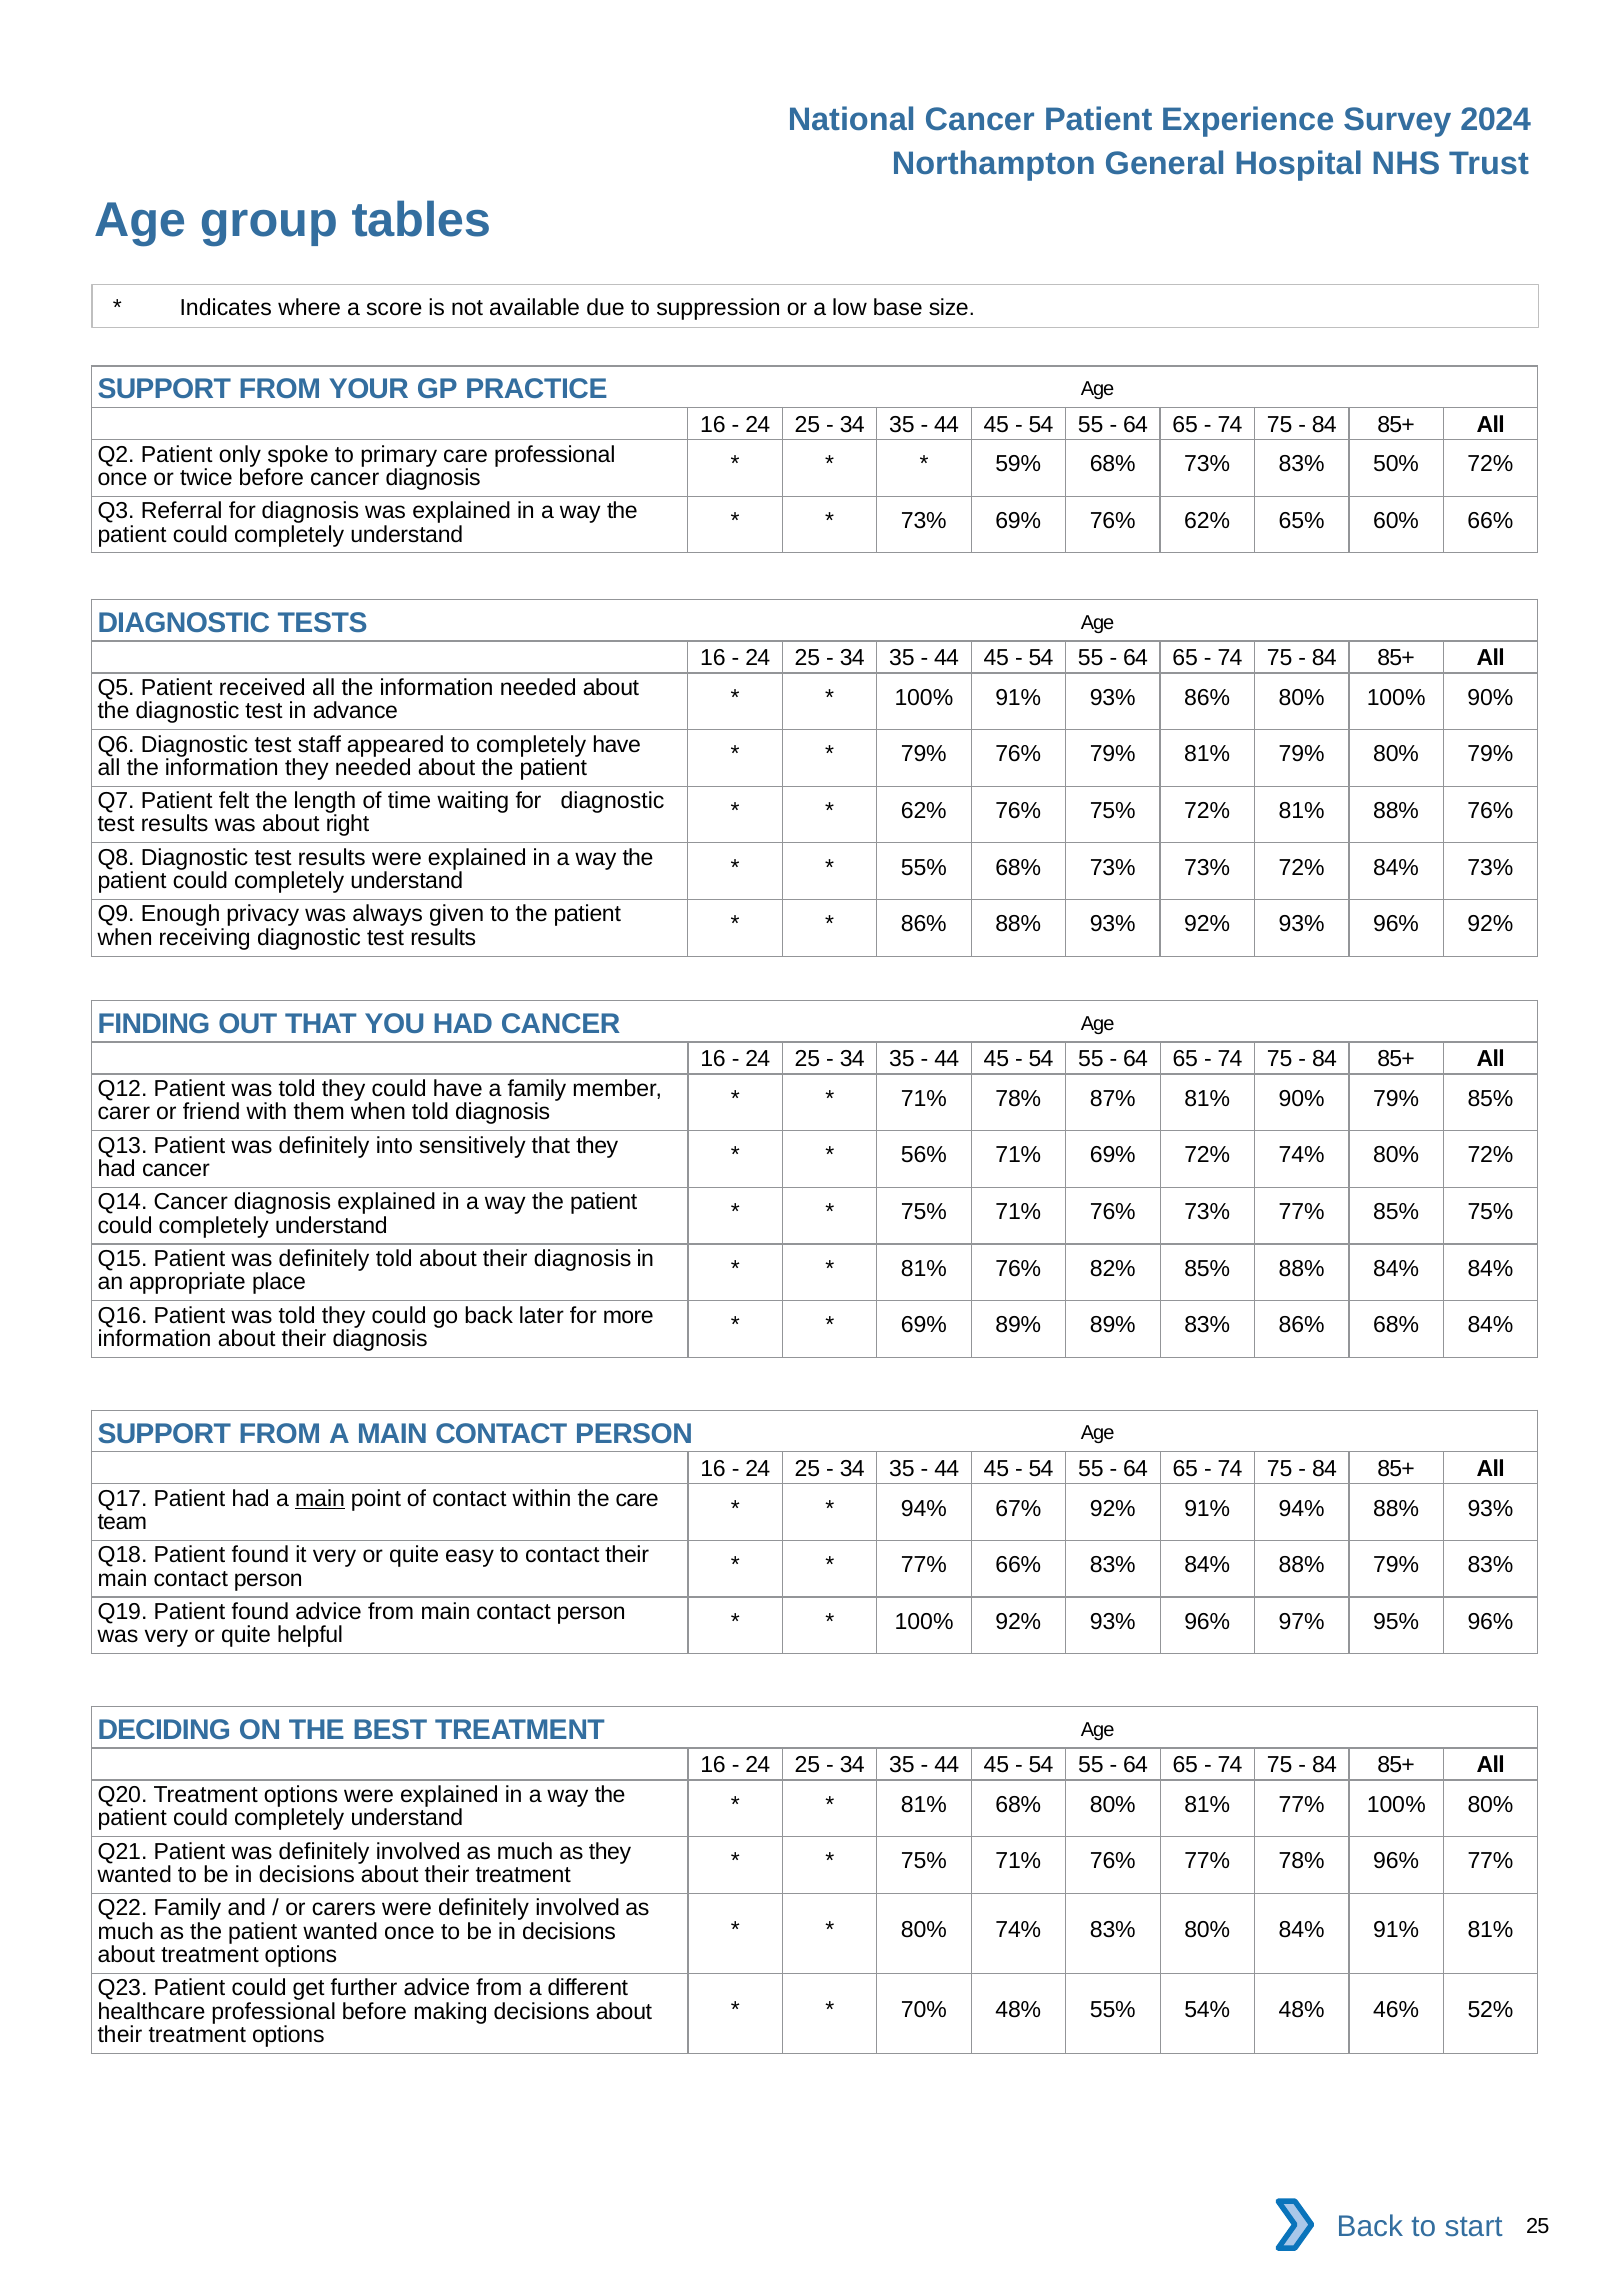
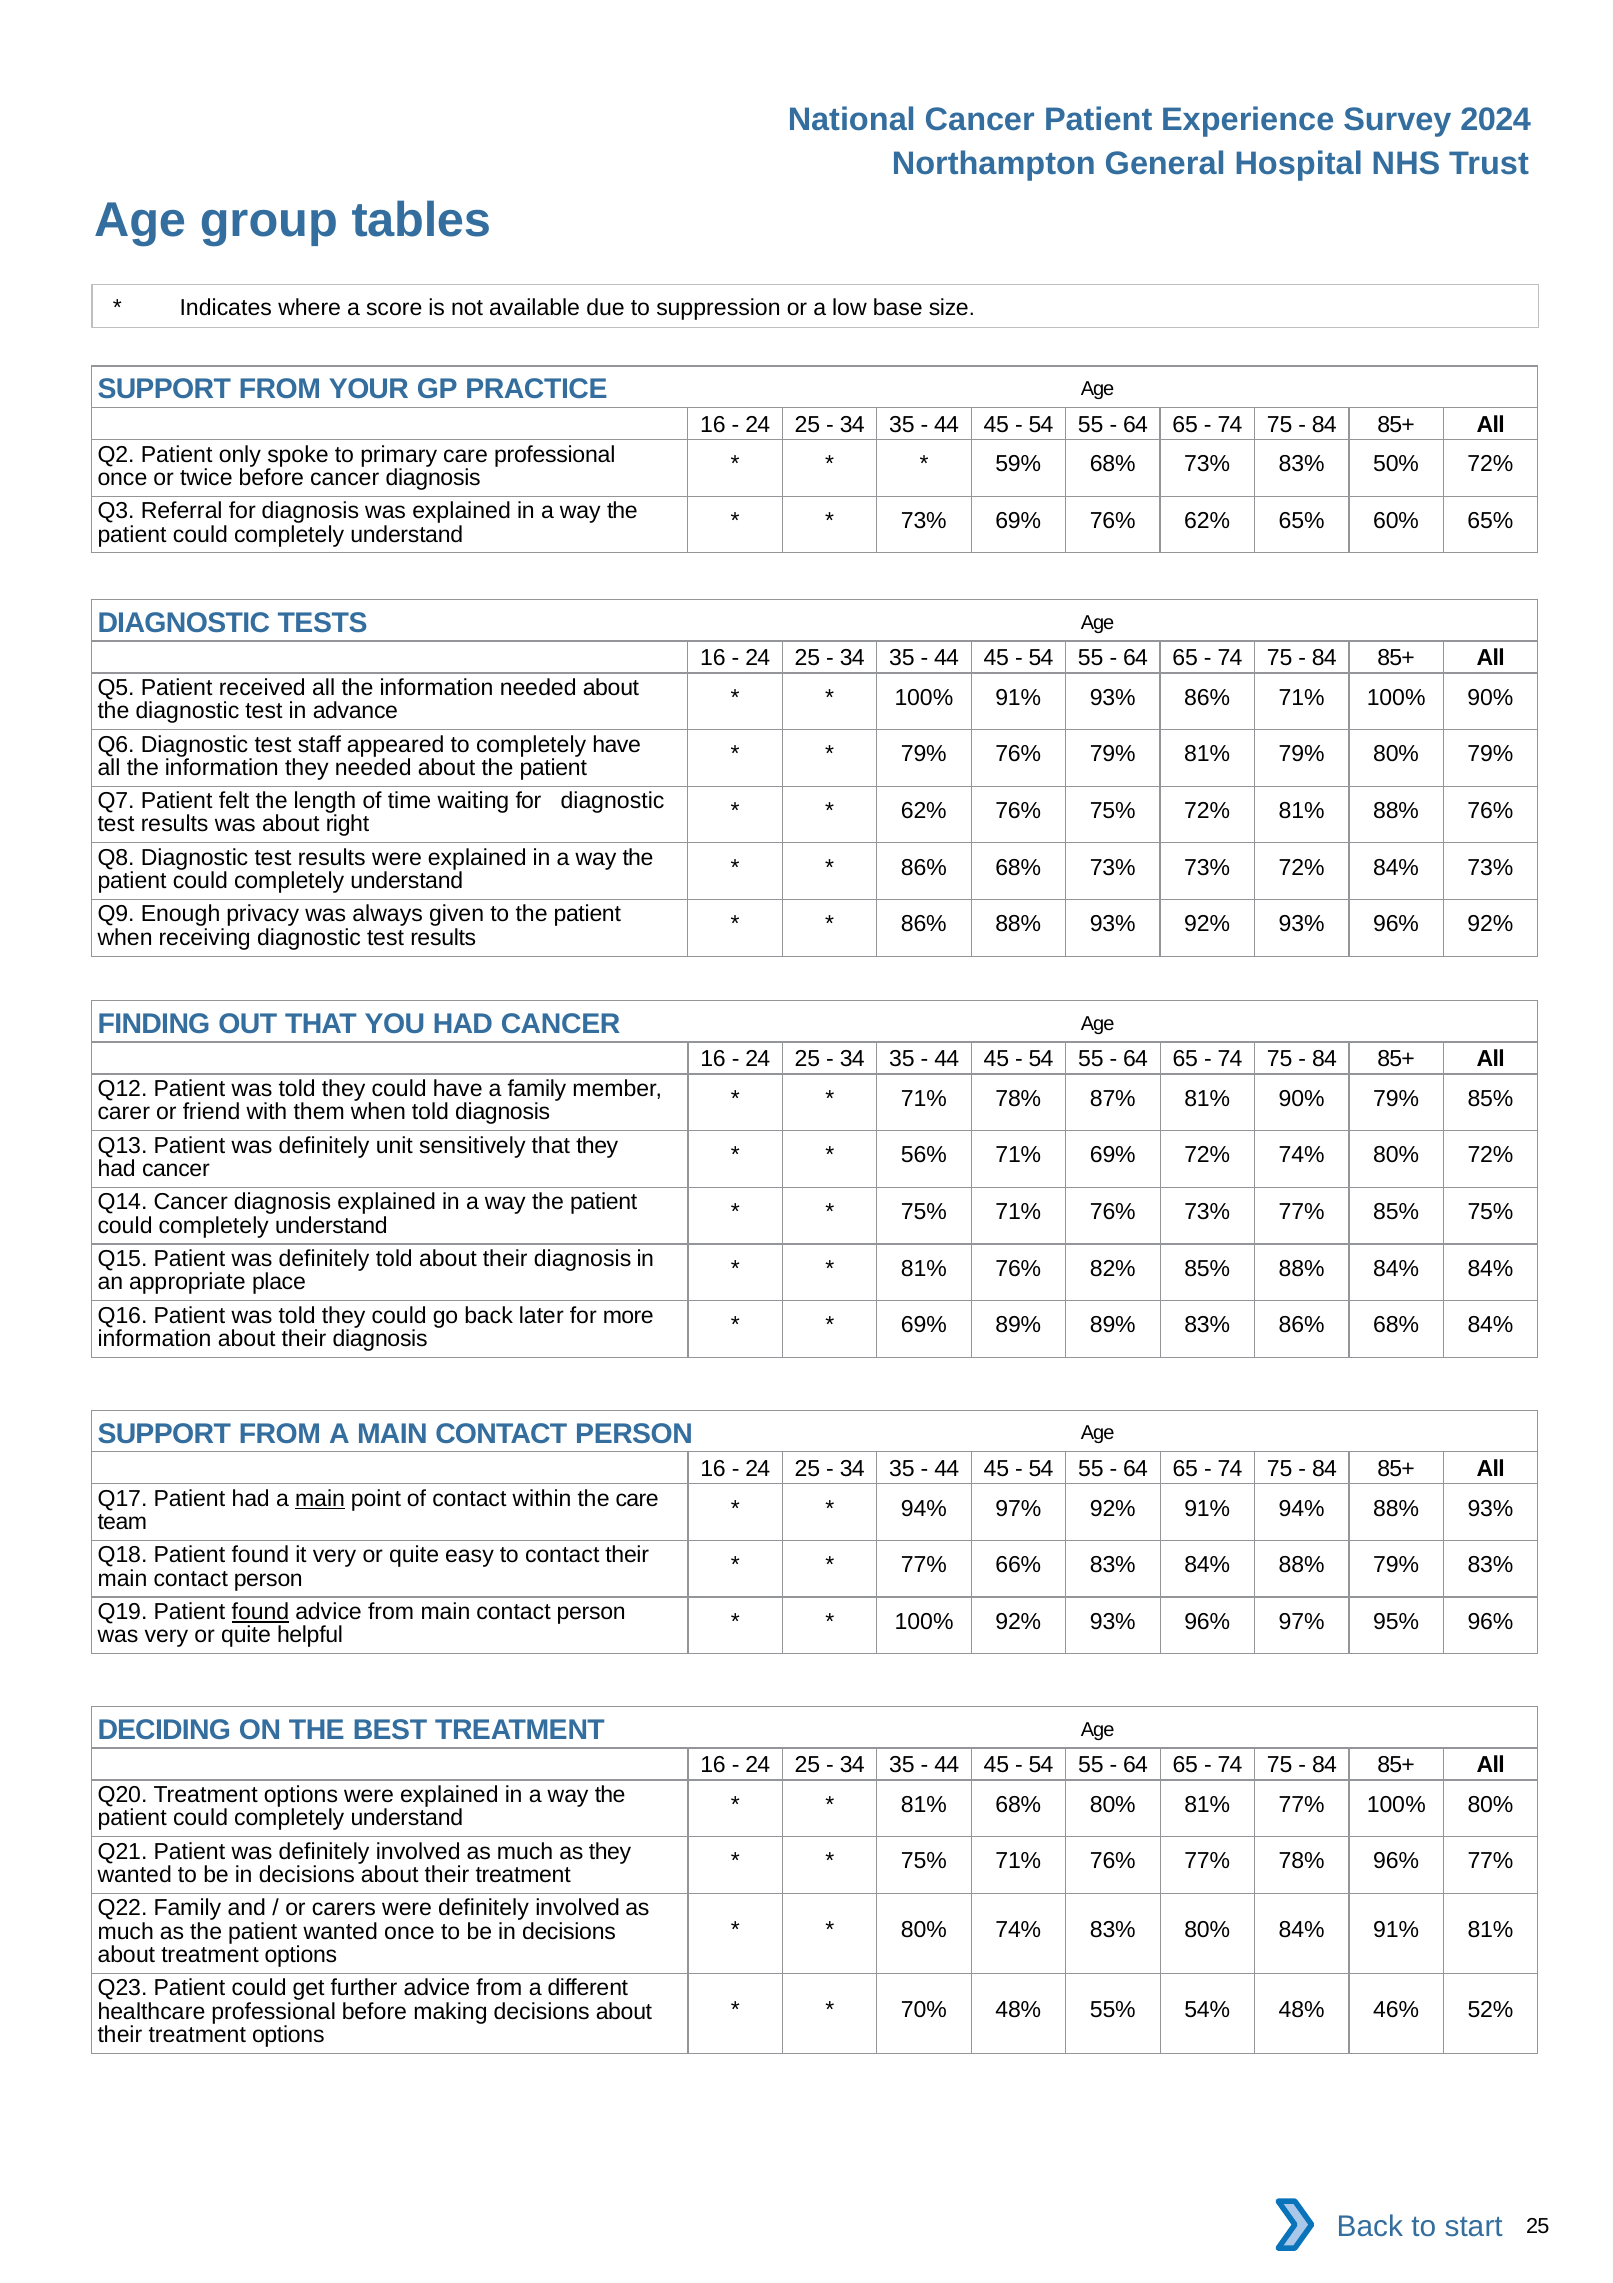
60% 66%: 66% -> 65% (1490, 521)
86% 80%: 80% -> 71% (1302, 697)
55%: 55% -> 86% (924, 867)
into: into -> unit (394, 1145)
94% 67%: 67% -> 97% (1018, 1508)
found underline: none -> present (260, 1612)
